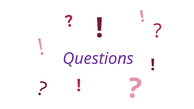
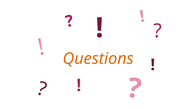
Questions colour: purple -> orange (98, 59)
